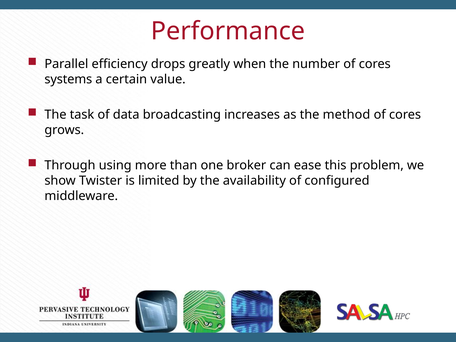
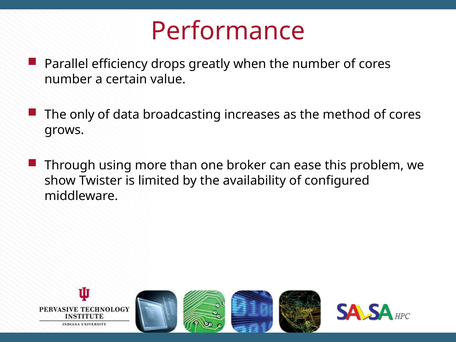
systems: systems -> number (68, 79)
task: task -> only (82, 115)
